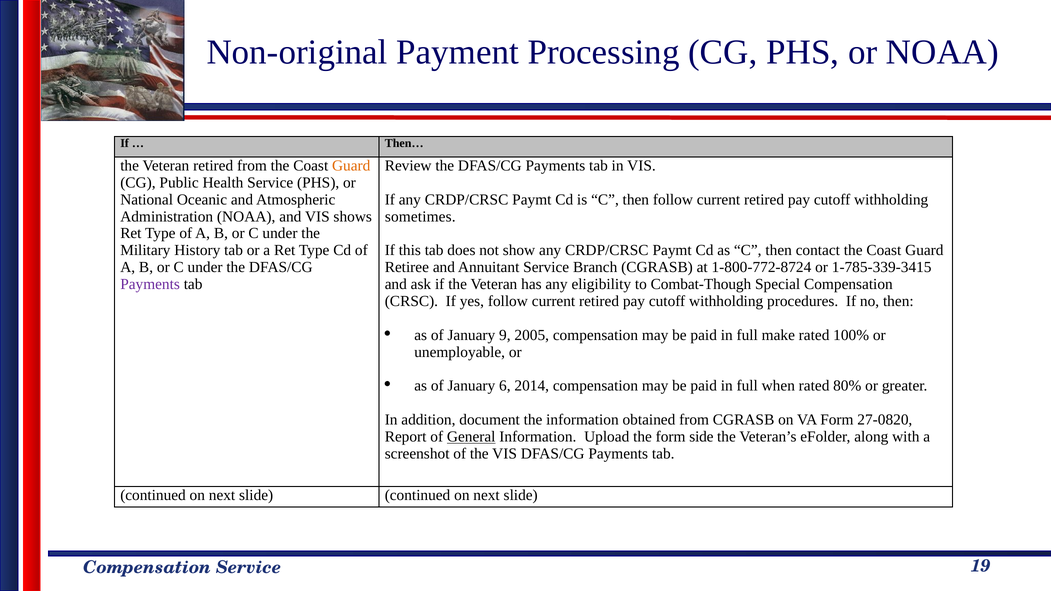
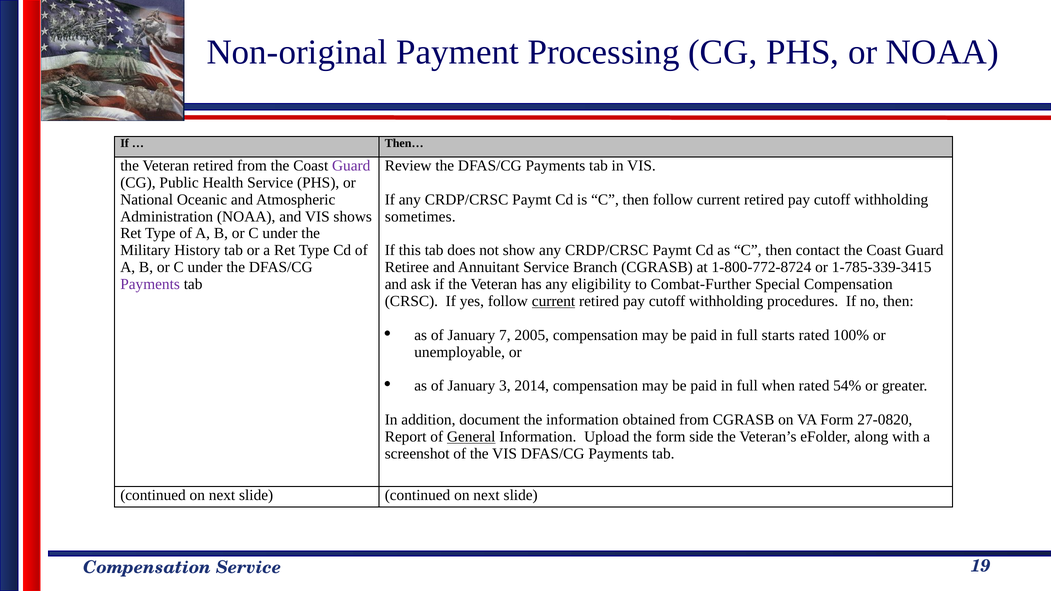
Guard colour: orange -> purple (351, 166)
Combat-Though: Combat-Though -> Combat-Further (701, 284)
current underline: none -> present (554, 301)
9: 9 -> 7 (505, 335)
make: make -> starts (778, 335)
6: 6 -> 3 (505, 386)
80%: 80% -> 54% (847, 386)
